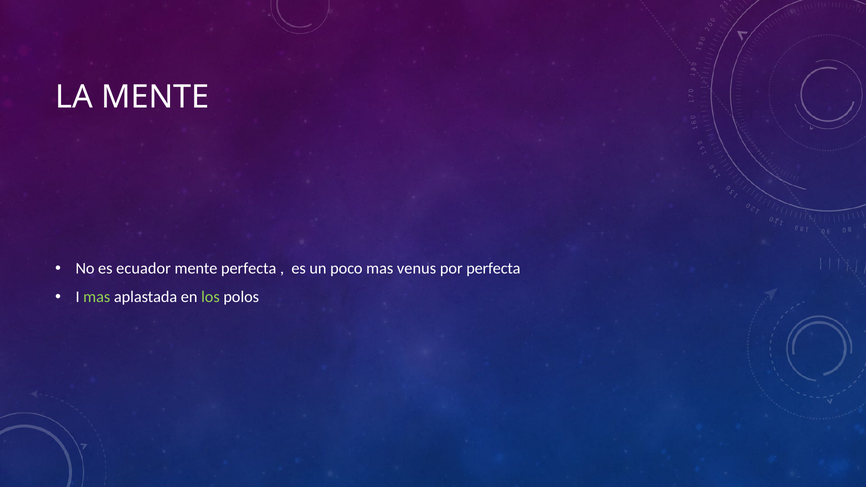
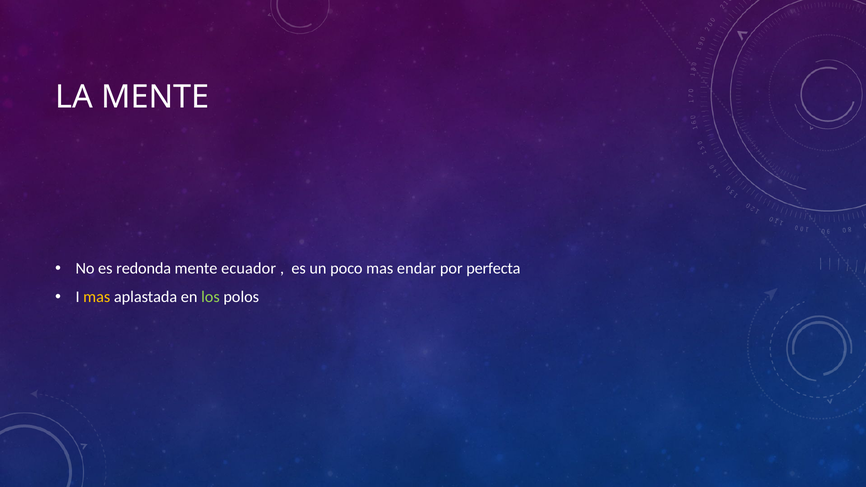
ecuador: ecuador -> redonda (144, 269)
mente perfecta: perfecta -> ecuador (249, 269)
venus: venus -> endar (417, 269)
mas colour: light green -> yellow (97, 297)
